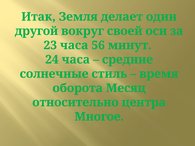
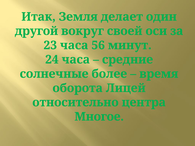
стиль: стиль -> более (109, 74)
Месяц: Месяц -> Лицей (126, 88)
